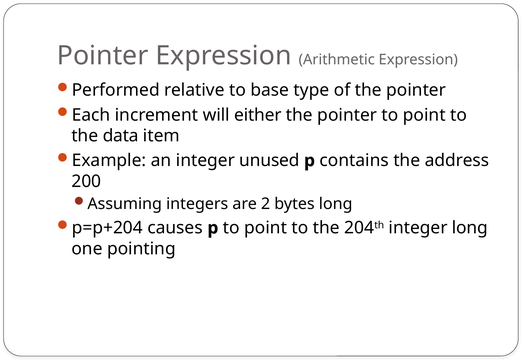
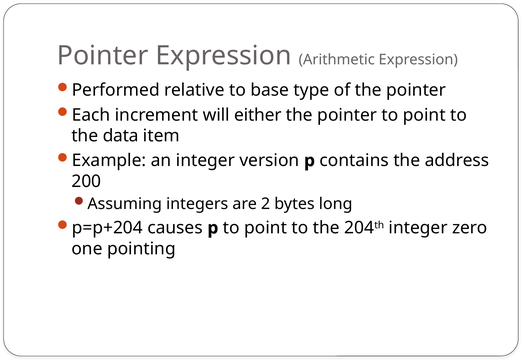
unused: unused -> version (269, 161)
integer long: long -> zero (470, 228)
